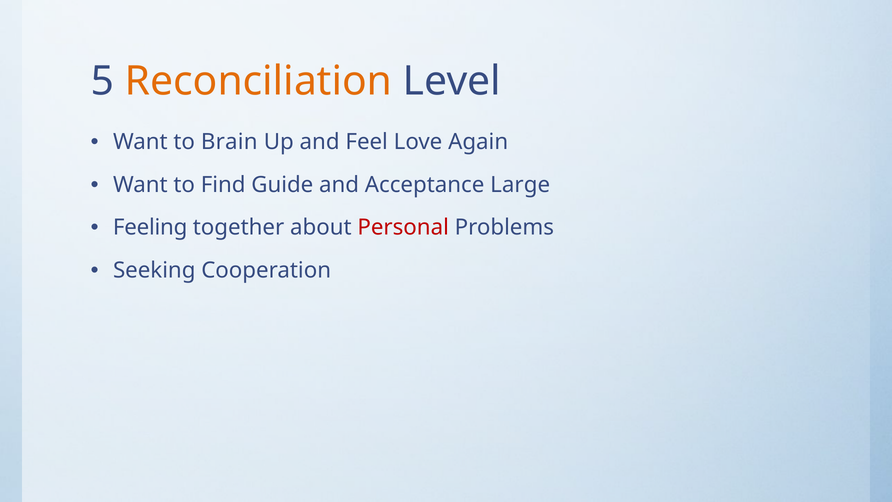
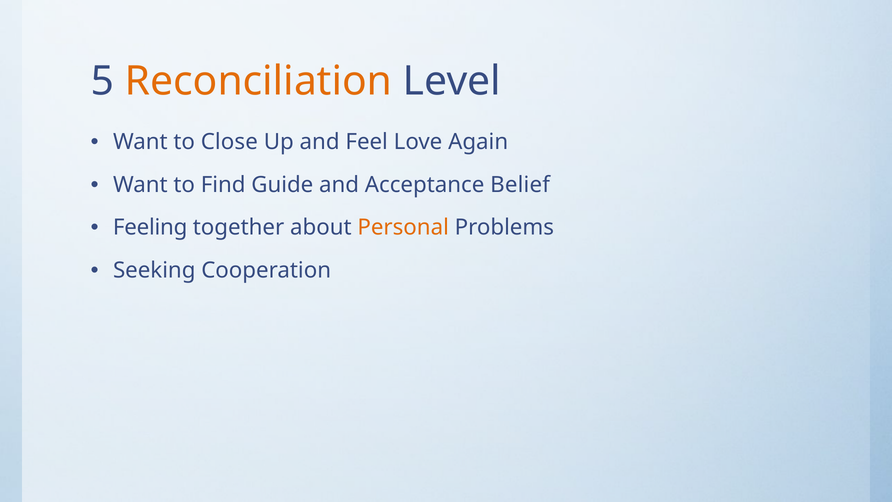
Brain: Brain -> Close (229, 142)
Large: Large -> Belief (520, 185)
Personal colour: red -> orange (403, 227)
